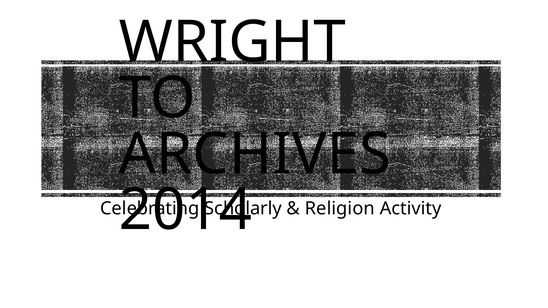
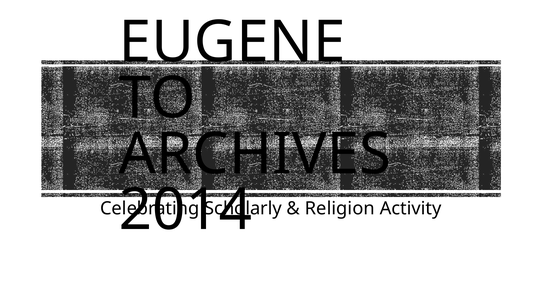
WRIGHT: WRIGHT -> EUGENE (232, 43)
